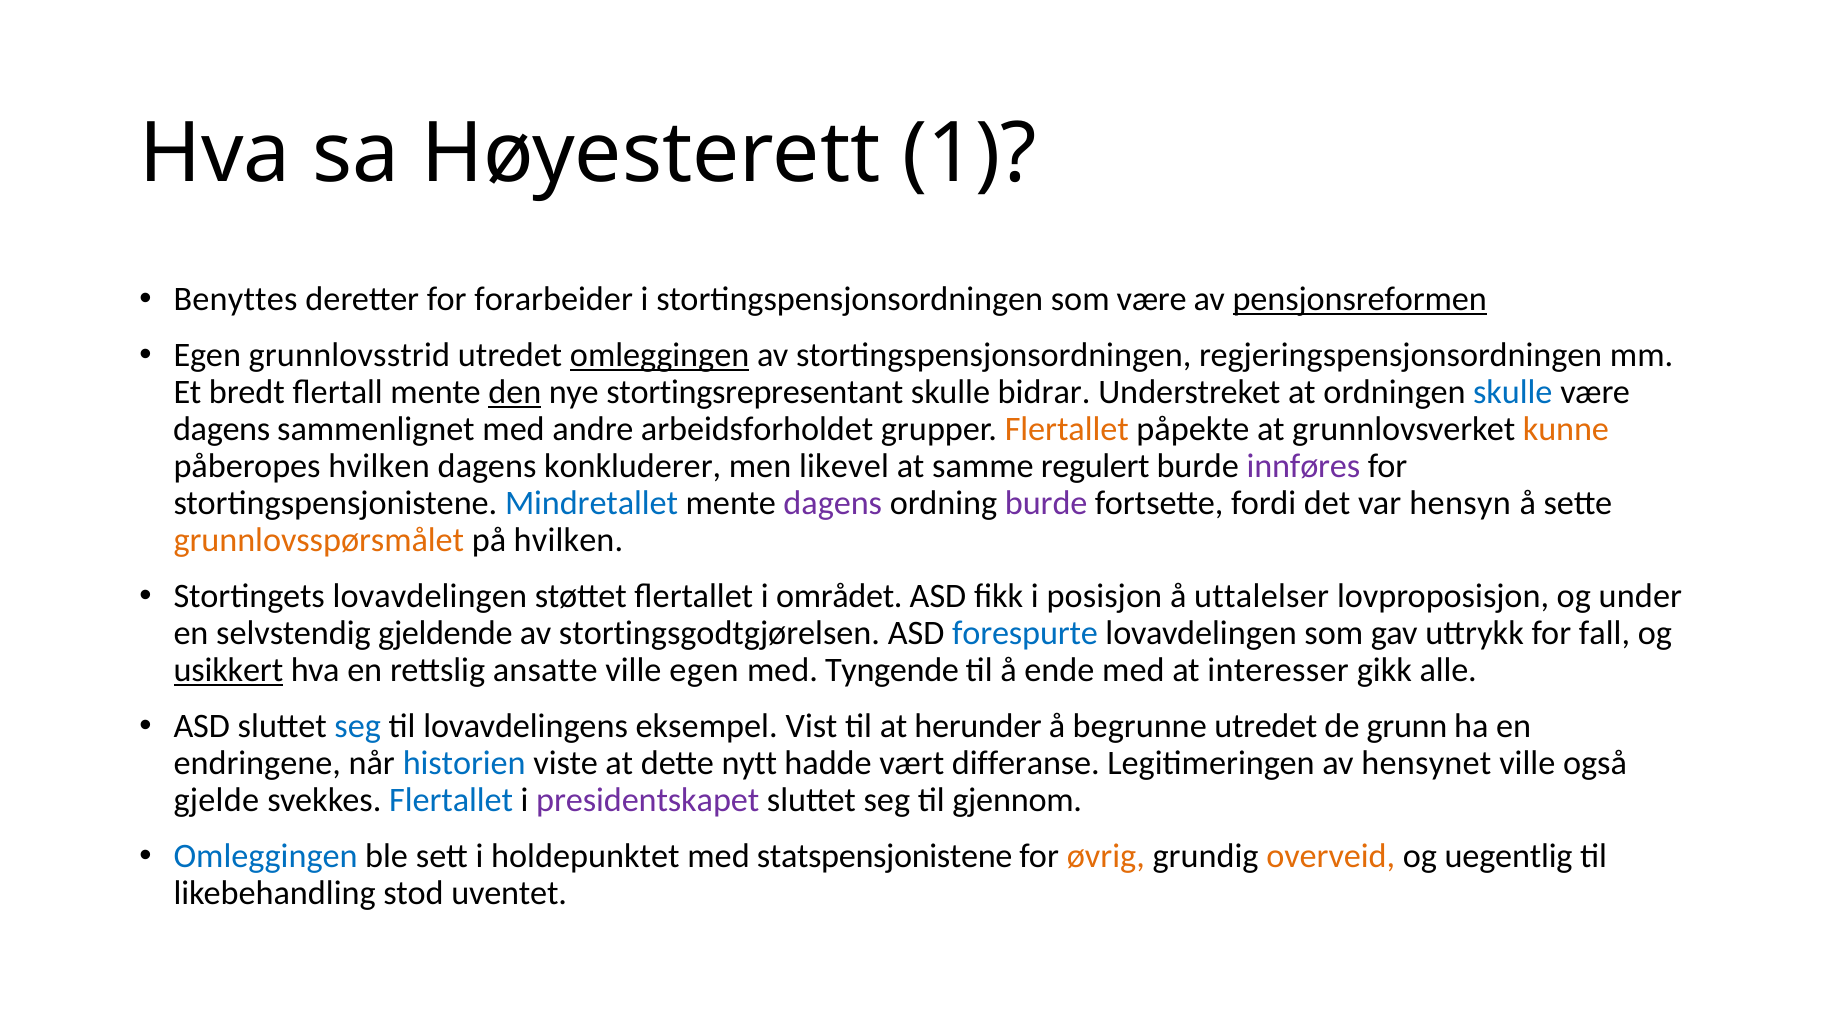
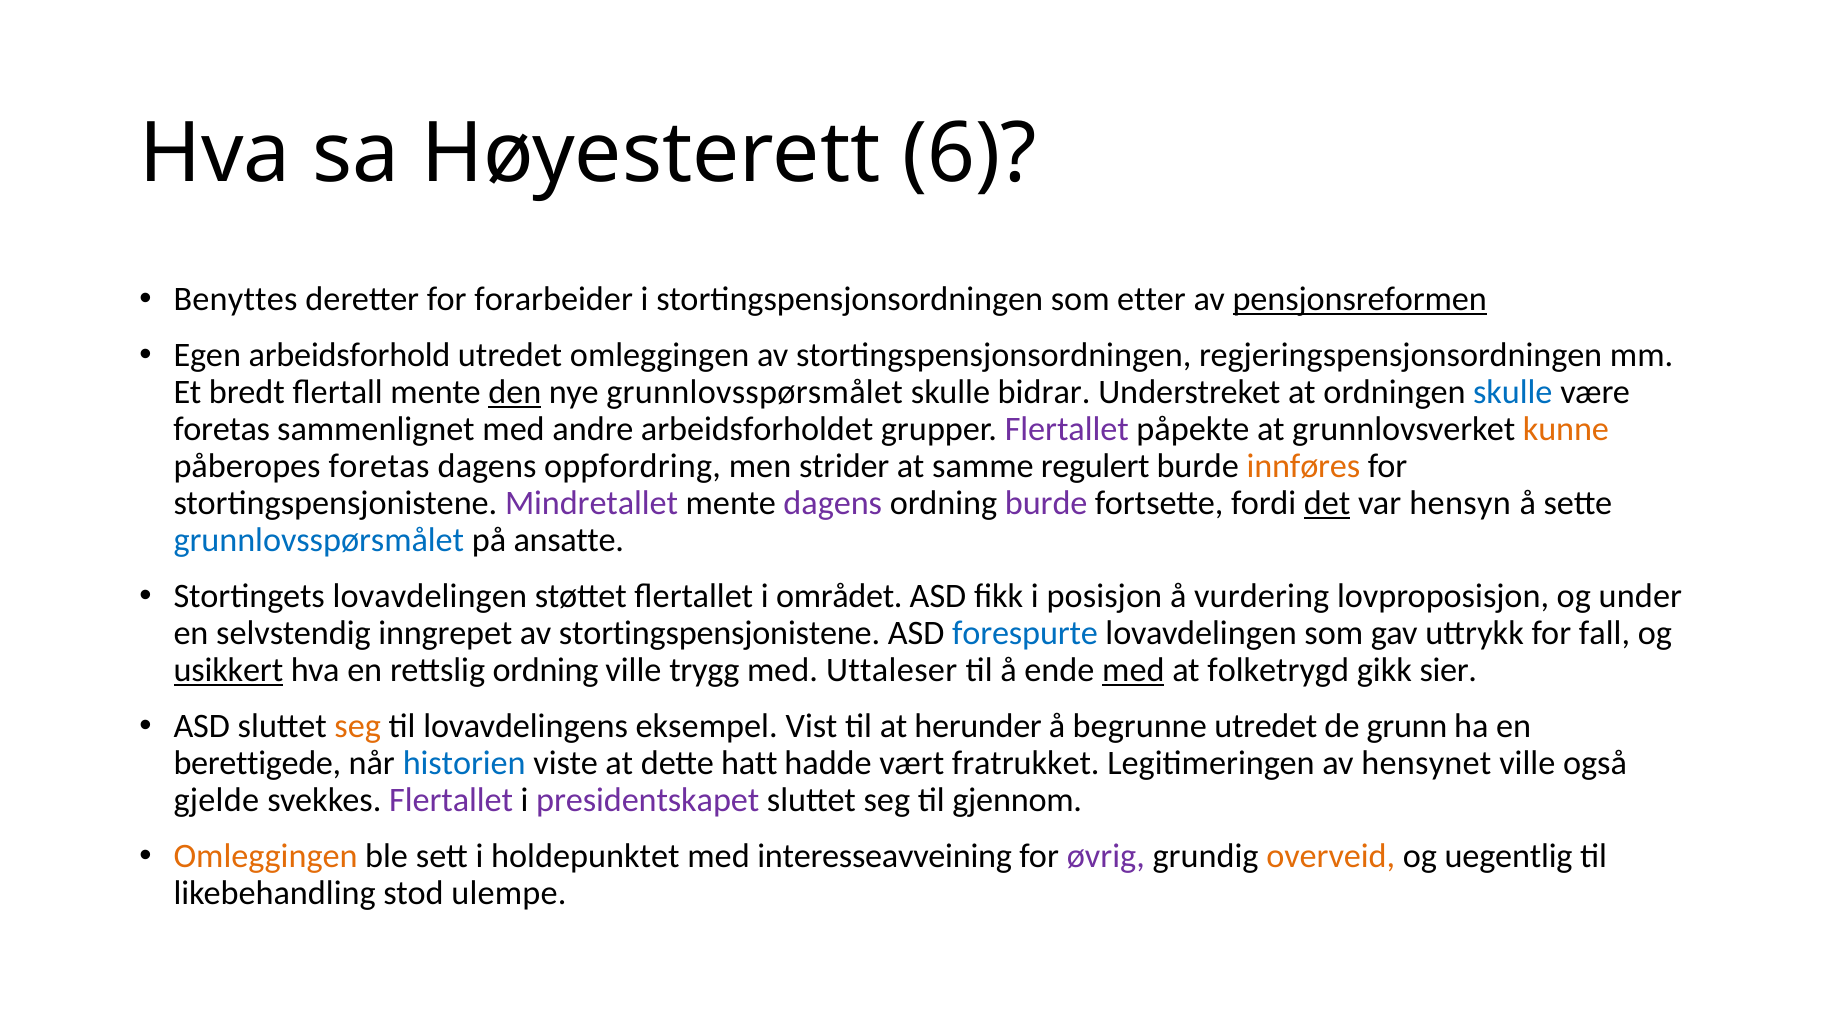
1: 1 -> 6 (969, 153)
som være: være -> etter (1152, 299)
grunnlovsstrid: grunnlovsstrid -> arbeidsforhold (350, 355)
omleggingen underline: present -> none (660, 355)
nye stortingsrepresentant: stortingsrepresentant -> grunnlovsspørsmålet (755, 392)
dagens: dagens -> foretas (222, 429)
Flertallet colour: orange -> purple (1067, 429)
påberopes hvilken: hvilken -> foretas (379, 466)
konkluderer: konkluderer -> oppfordring (632, 466)
likevel: likevel -> strider (844, 466)
innføres colour: purple -> orange (1303, 466)
Mindretallet colour: blue -> purple (592, 503)
det underline: none -> present (1327, 503)
grunnlovsspørsmålet colour: orange -> blue (319, 540)
på hvilken: hvilken -> ansatte (569, 540)
uttalelser: uttalelser -> vurdering (1262, 596)
gjeldende: gjeldende -> inngrepet (445, 633)
av stortingsgodtgjørelsen: stortingsgodtgjørelsen -> stortingspensjonistene (720, 633)
rettslig ansatte: ansatte -> ordning (546, 670)
ville egen: egen -> trygg (704, 670)
Tyngende: Tyngende -> Uttaleser (892, 670)
med underline: none -> present (1133, 670)
interesser: interesser -> folketrygd (1278, 670)
alle: alle -> sier (1448, 670)
seg colour: blue -> orange (358, 726)
endringene: endringene -> berettigede (257, 763)
nytt: nytt -> hatt (749, 763)
differanse: differanse -> fratrukket (1026, 763)
Flertallet colour: blue -> purple (451, 800)
Omleggingen colour: blue -> orange (266, 856)
statspensjonistene: statspensjonistene -> interesseavveining (885, 856)
øvrig colour: orange -> purple (1106, 856)
uventet: uventet -> ulempe (509, 893)
